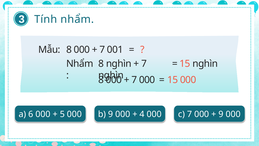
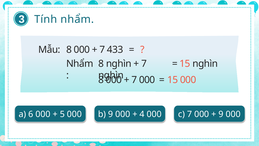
001: 001 -> 433 (115, 50)
